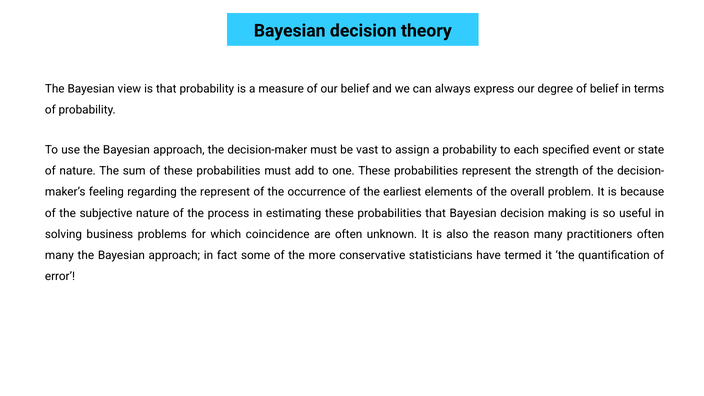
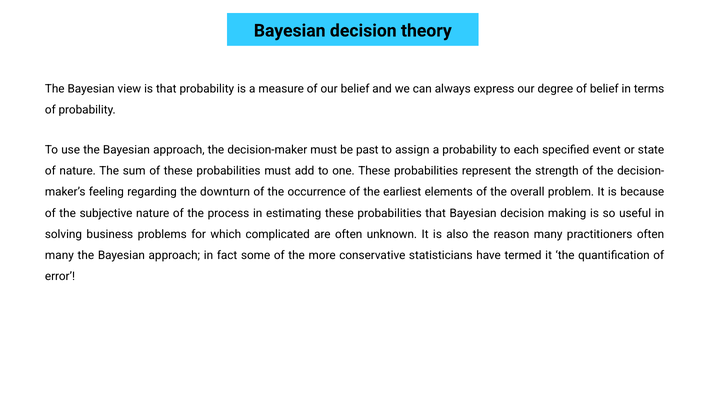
vast: vast -> past (367, 150)
the represent: represent -> downturn (225, 192)
coincidence: coincidence -> complicated (278, 234)
